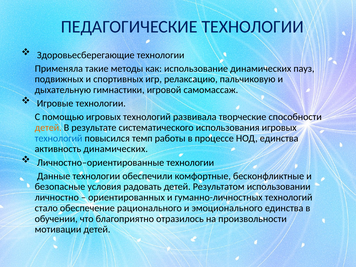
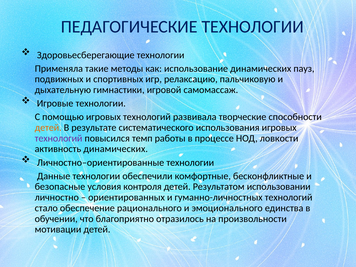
технологий colour: blue -> purple (59, 138)
НОД единства: единства -> ловкости (279, 138)
радовать: радовать -> контроля (143, 187)
